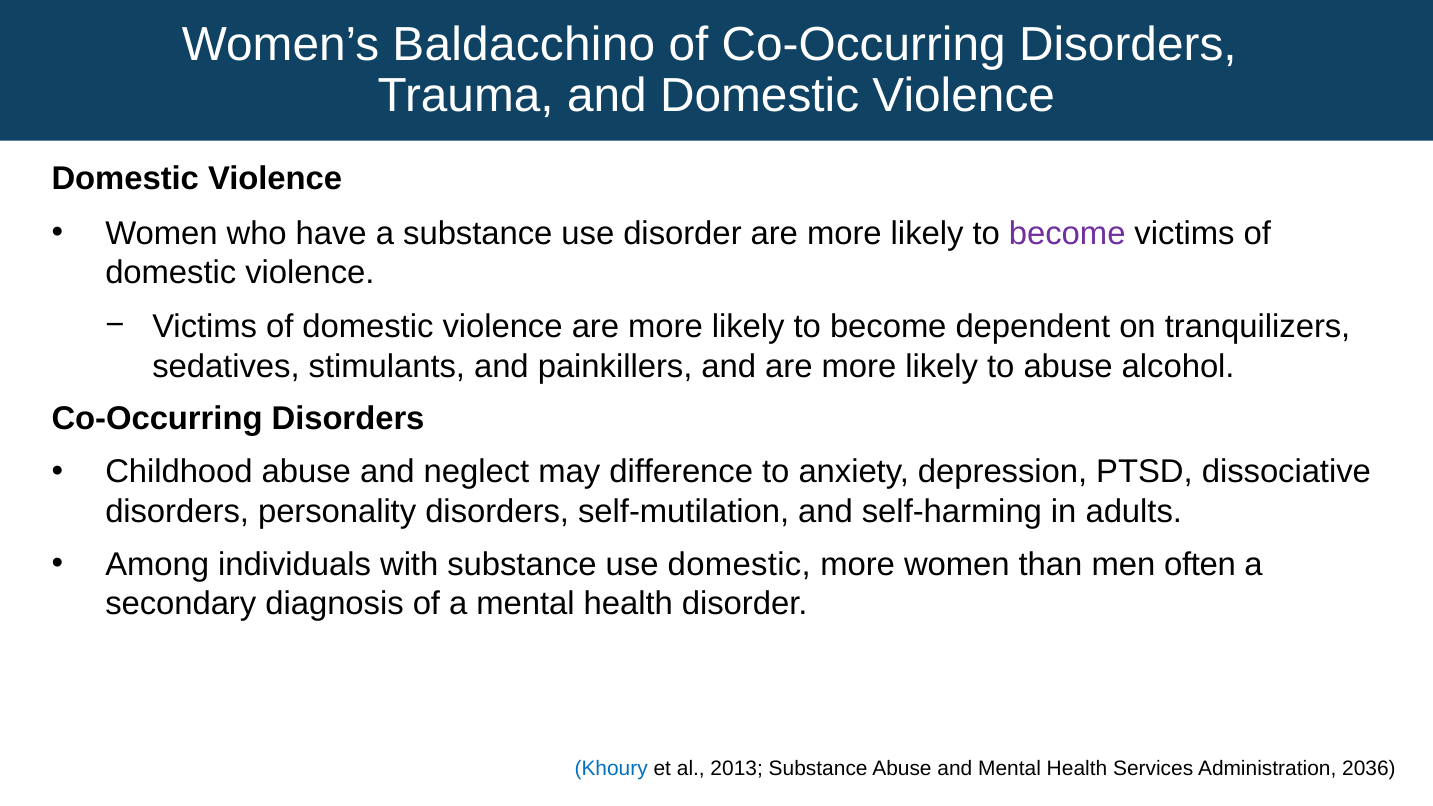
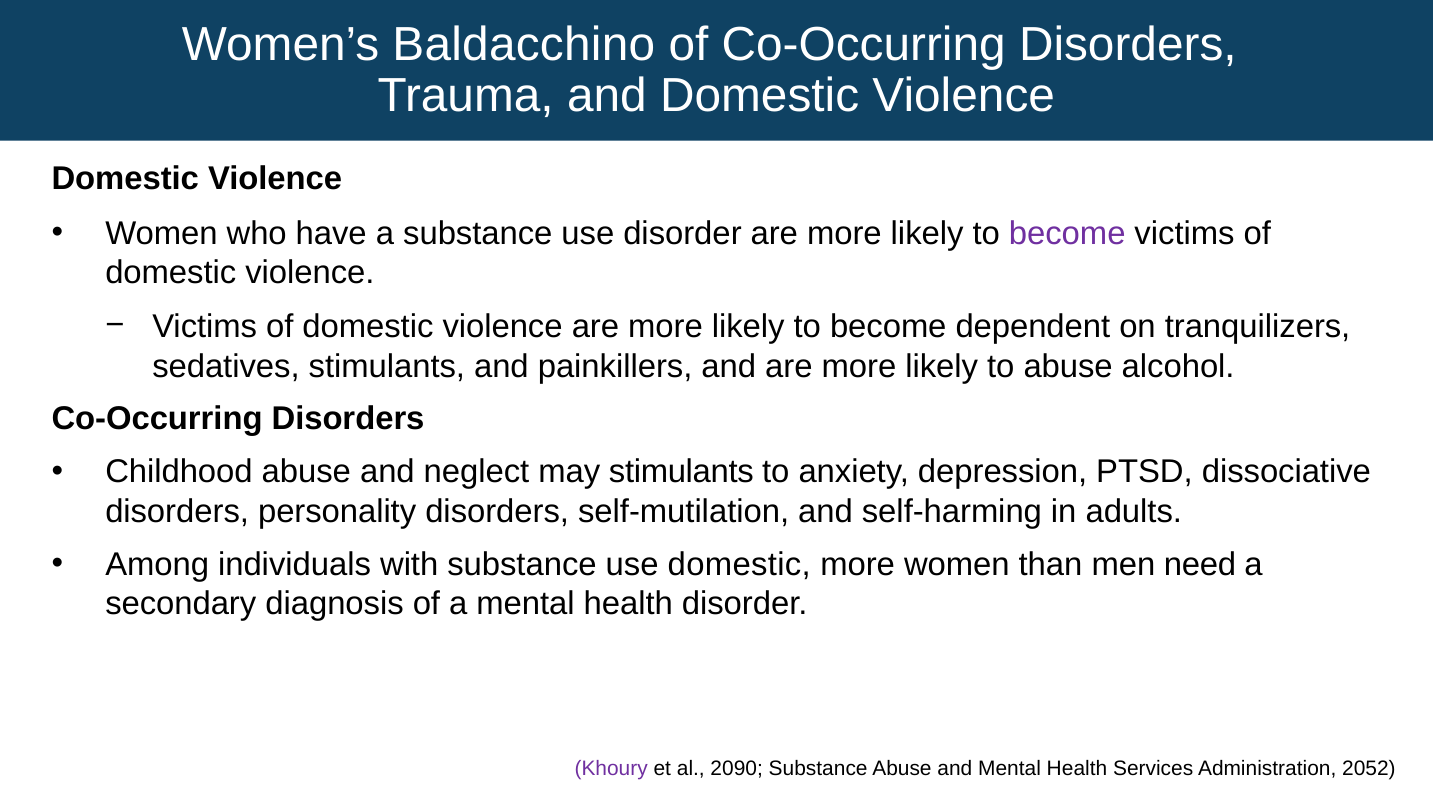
may difference: difference -> stimulants (681, 472)
often: often -> need (1200, 564)
Khoury colour: blue -> purple (611, 768)
2013: 2013 -> 2090 (737, 768)
2036: 2036 -> 2052 (1369, 768)
